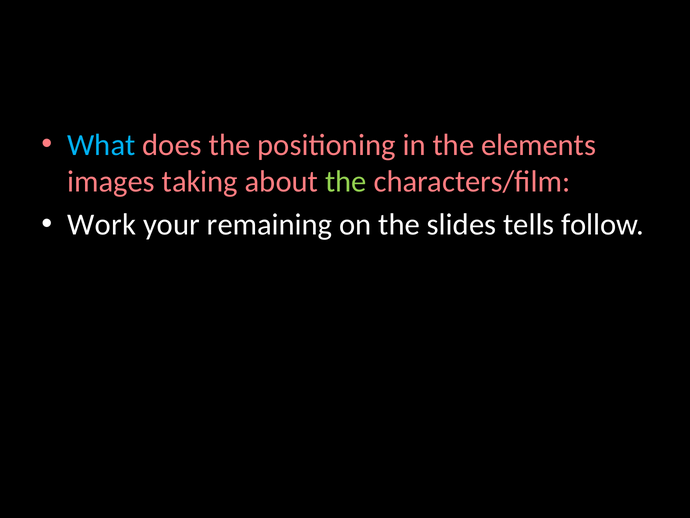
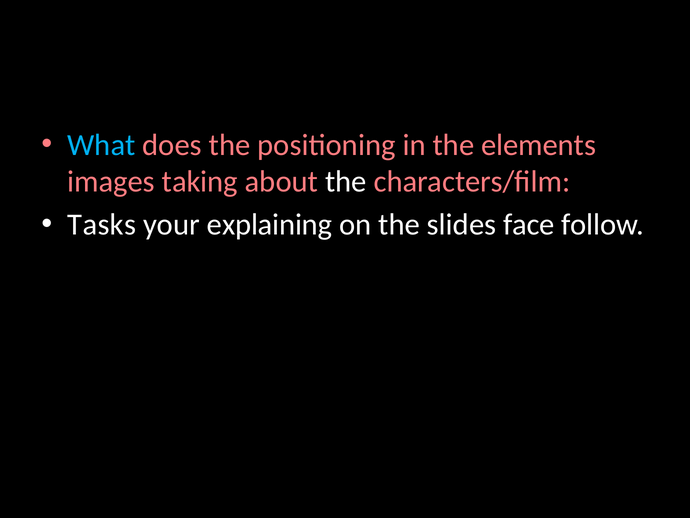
the colour: light green -> white (346, 182)
Work: Work -> Tasks (102, 225)
remaining: remaining -> explaining (270, 225)
tells: tells -> face (529, 225)
